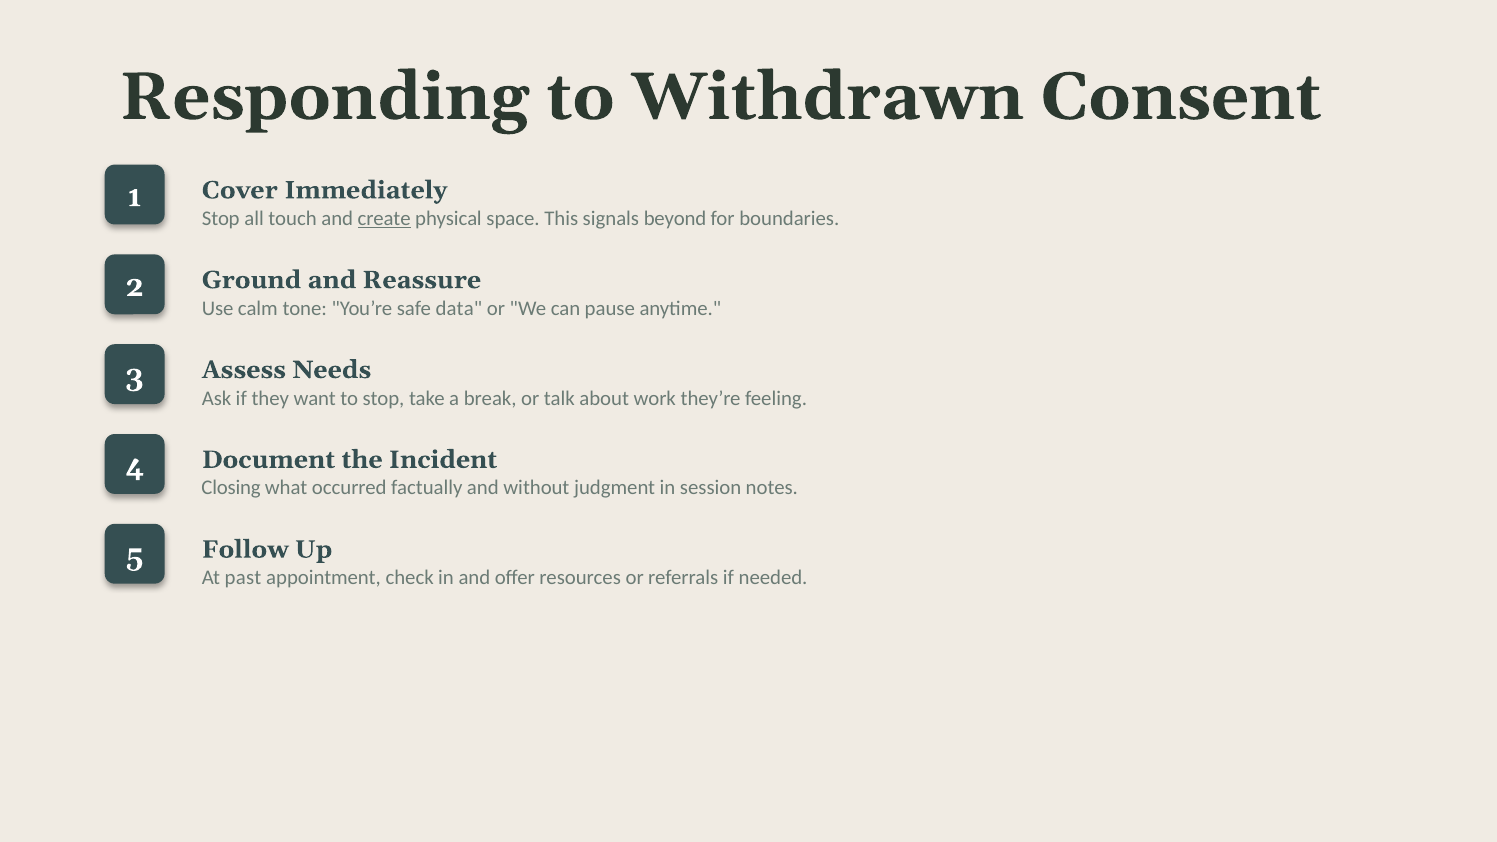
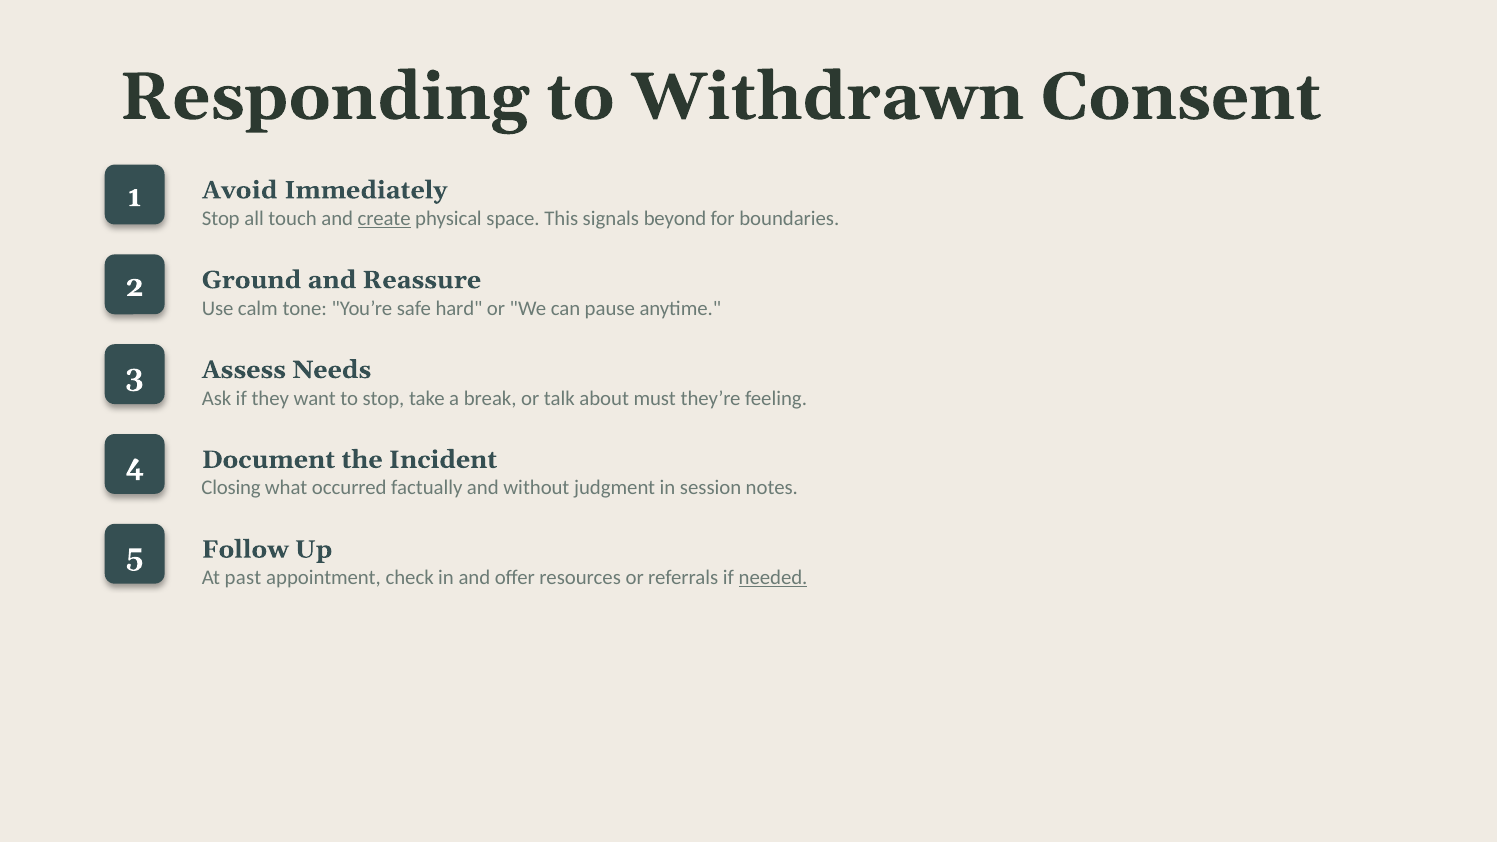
Cover: Cover -> Avoid (240, 190)
data: data -> hard (459, 309)
work: work -> must (655, 398)
needed underline: none -> present (773, 578)
